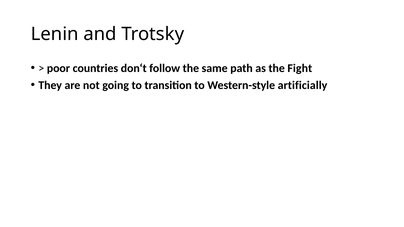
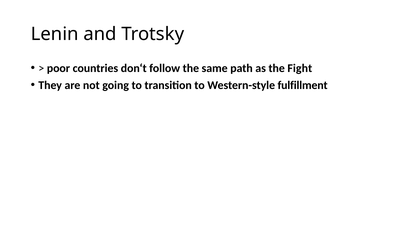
artificially: artificially -> fulfillment (303, 85)
